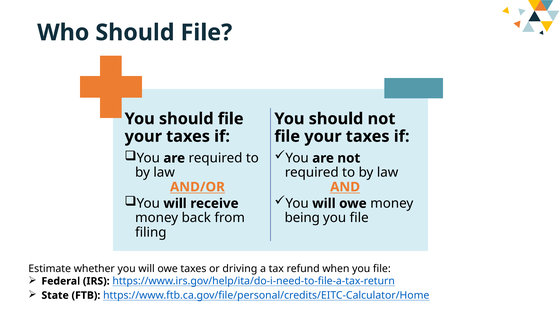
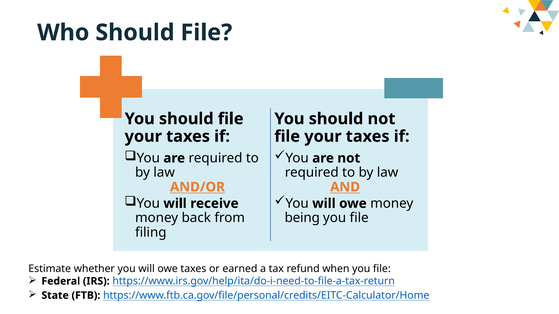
driving: driving -> earned (240, 269)
